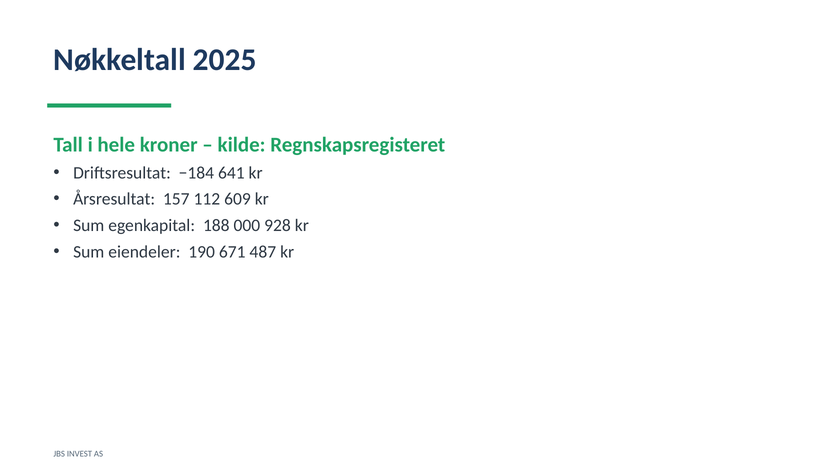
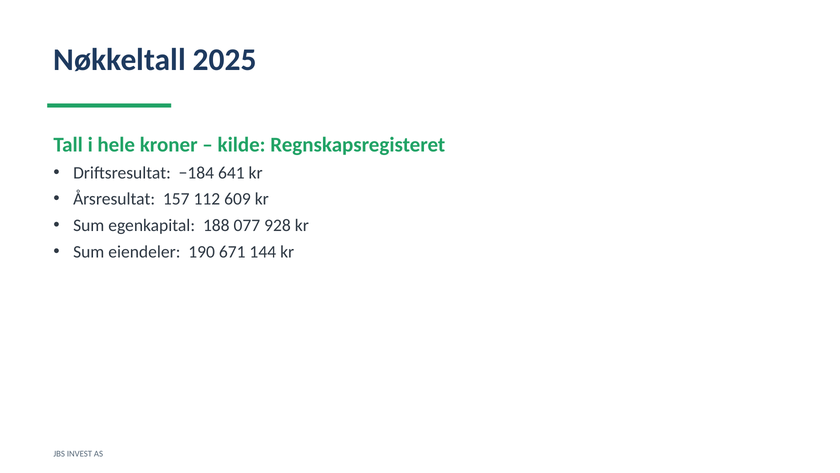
000: 000 -> 077 (247, 225)
487: 487 -> 144 (263, 252)
